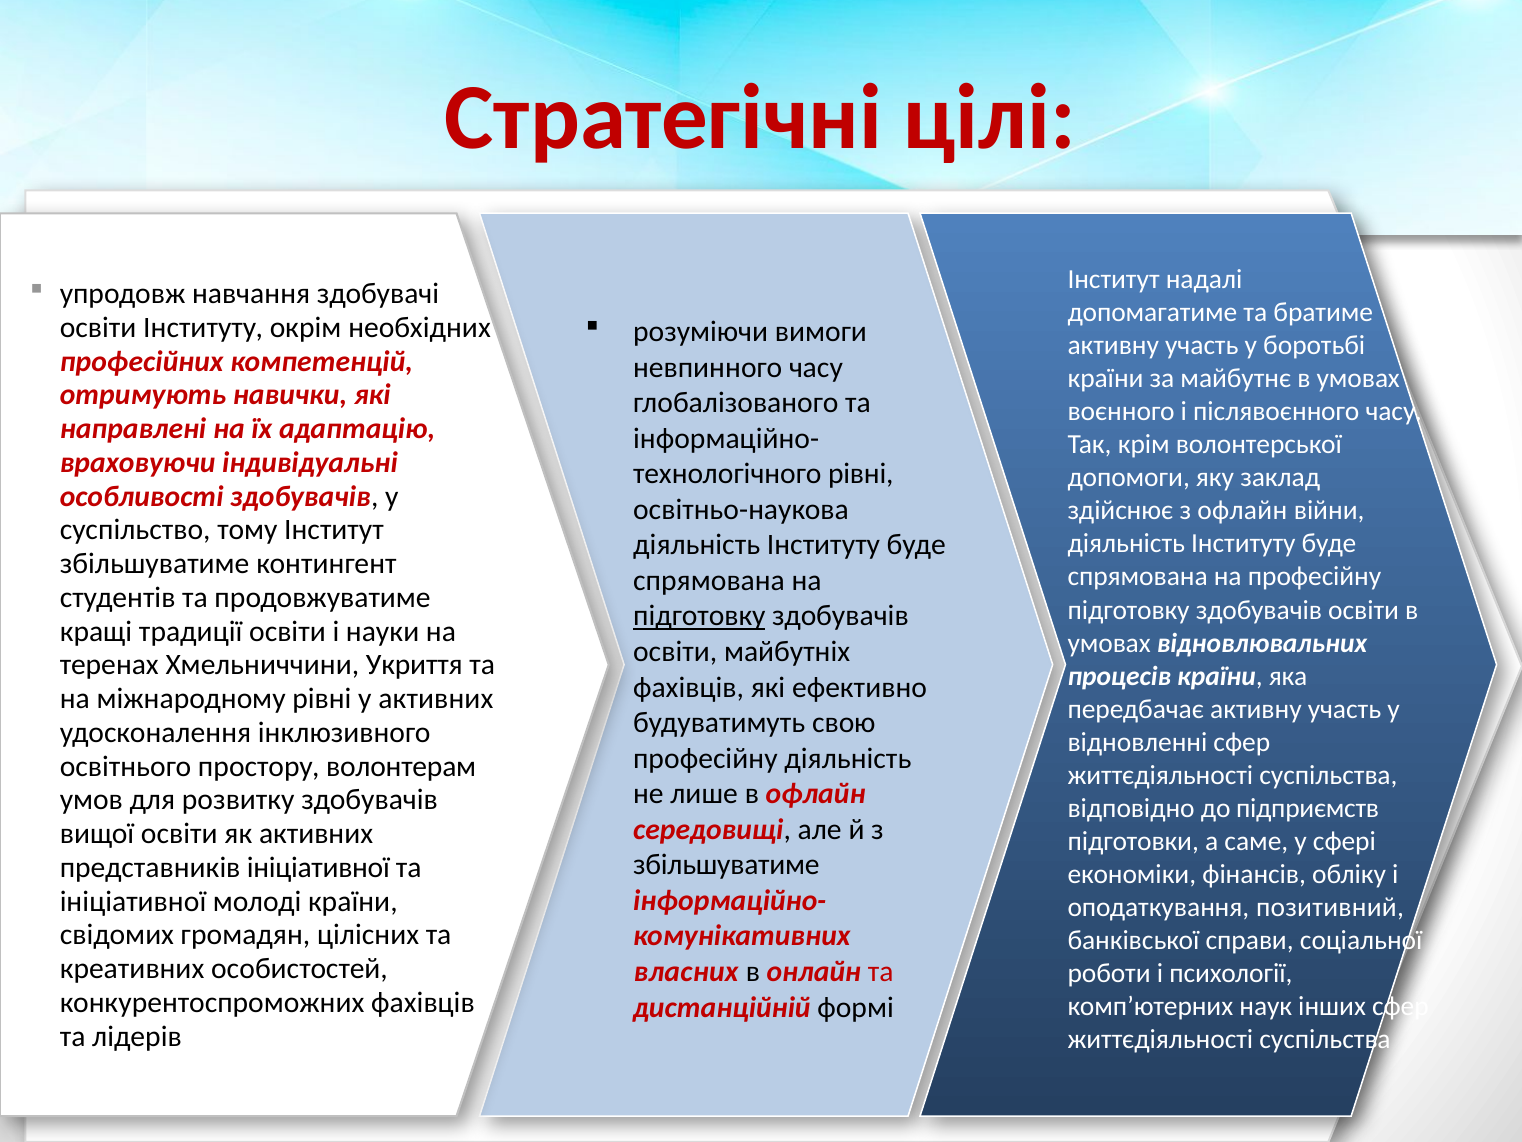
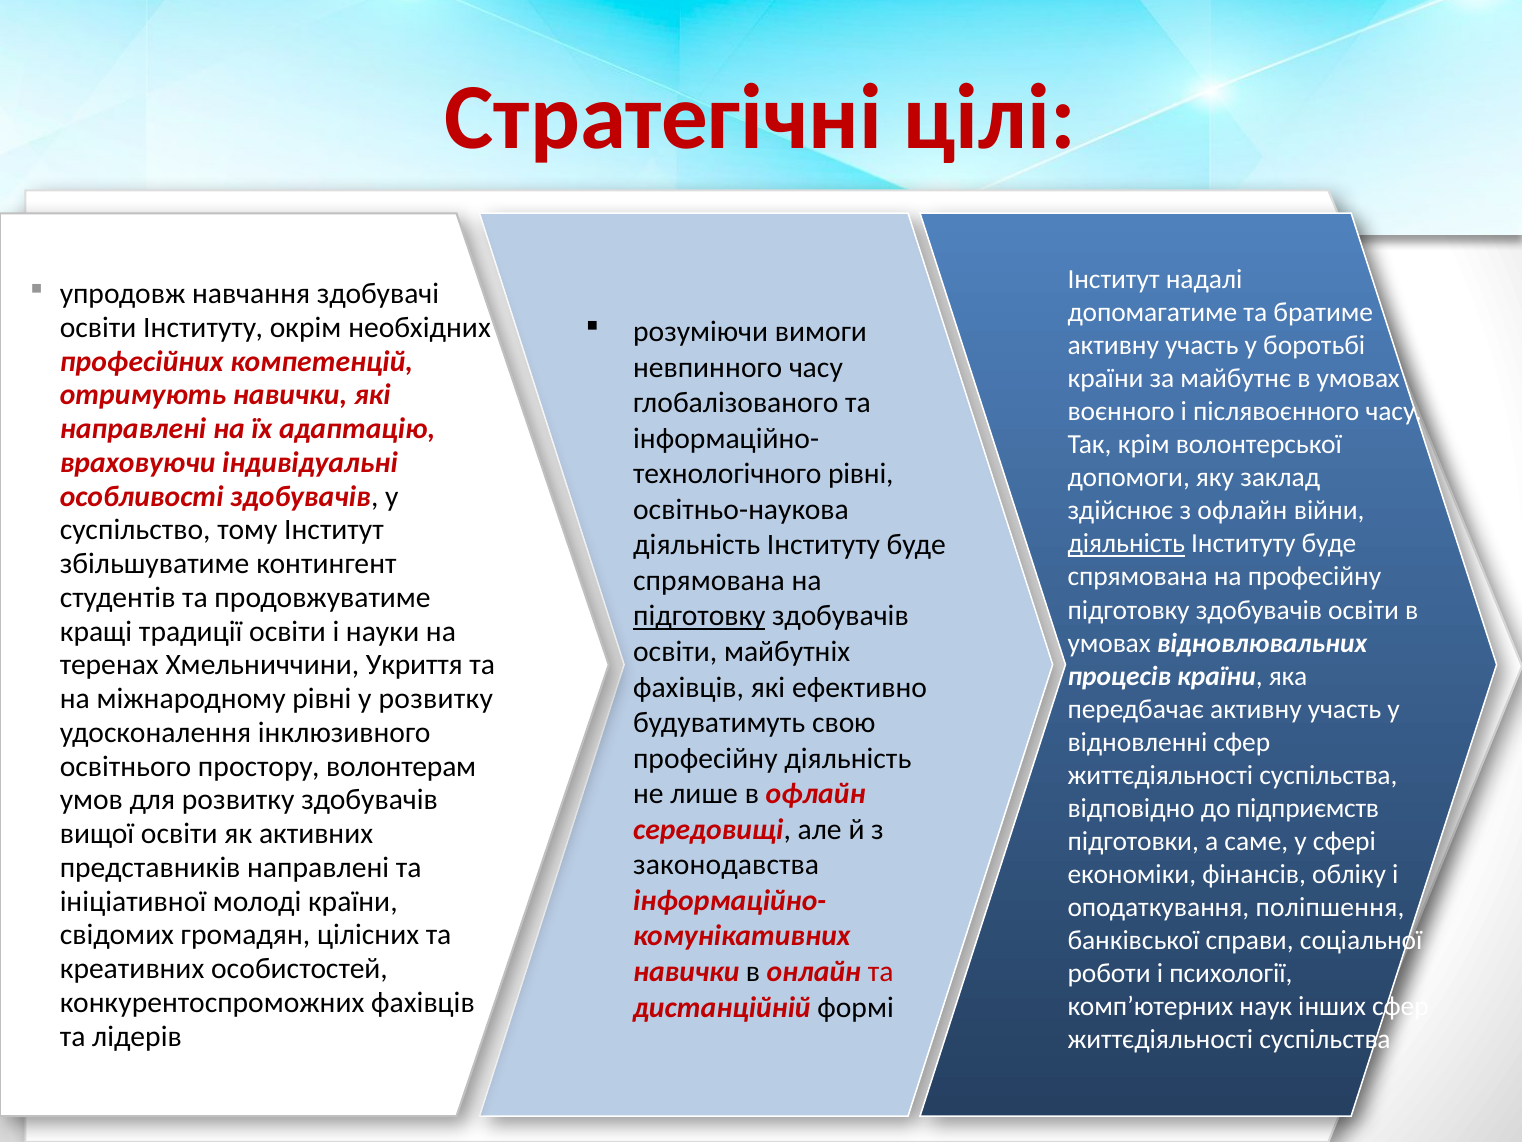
діяльність underline: none -> present (1126, 544)
у активних: активних -> розвитку (436, 699)
збільшуватиме: збільшуватиме -> законодавства (726, 865)
представників ініціативної: ініціативної -> направлені (318, 867)
позитивний: позитивний -> поліпшення (1330, 907)
власних: власних -> навички (686, 971)
